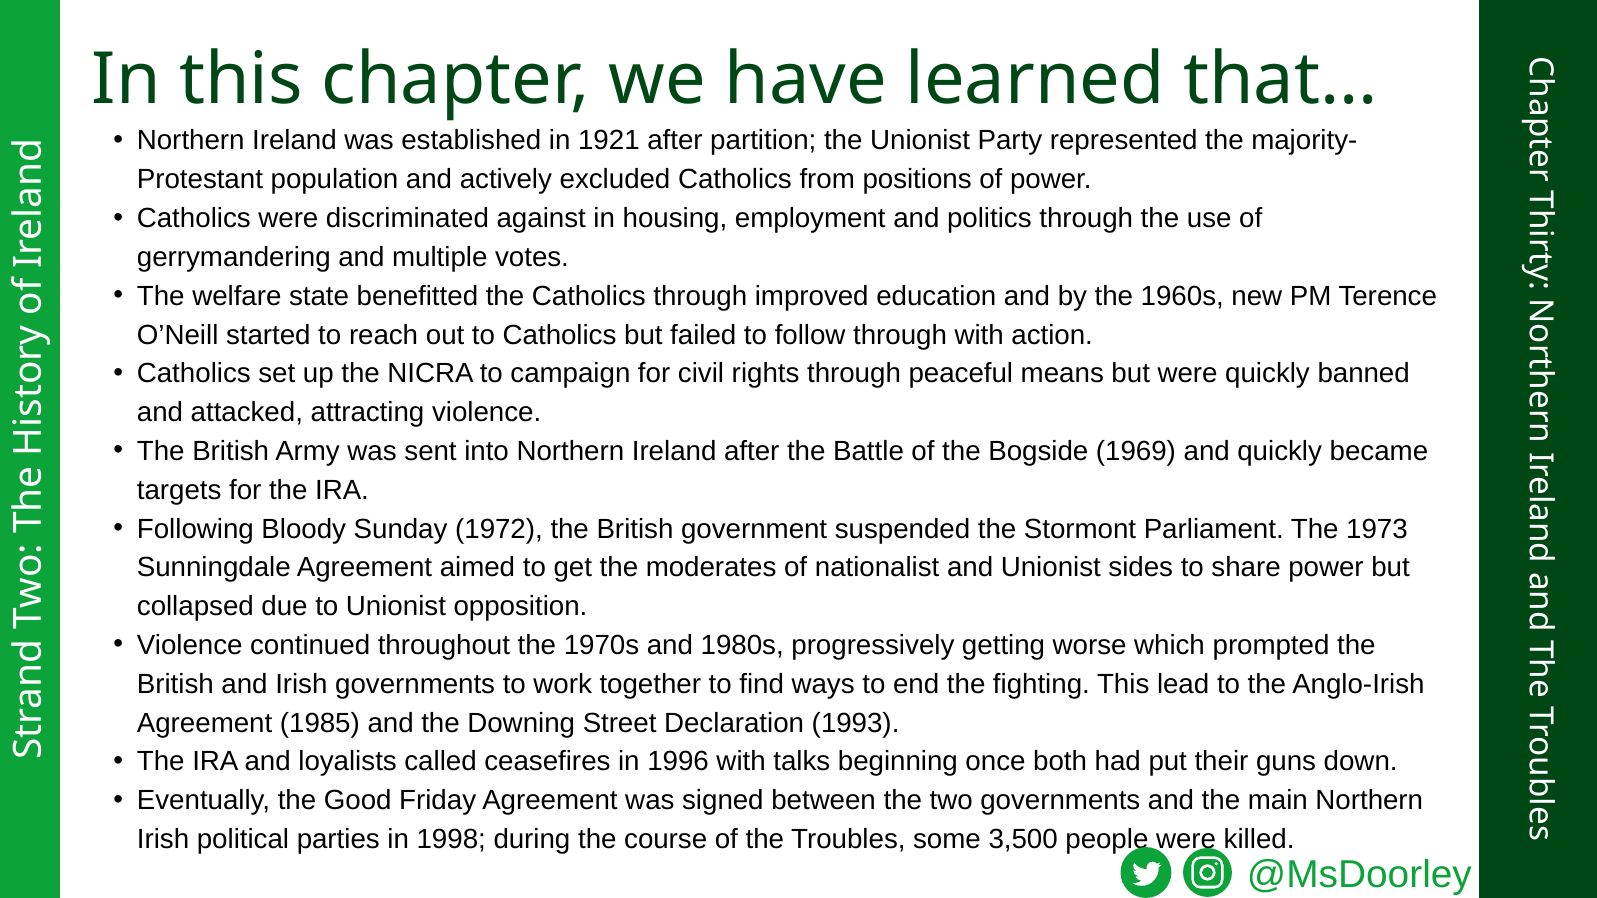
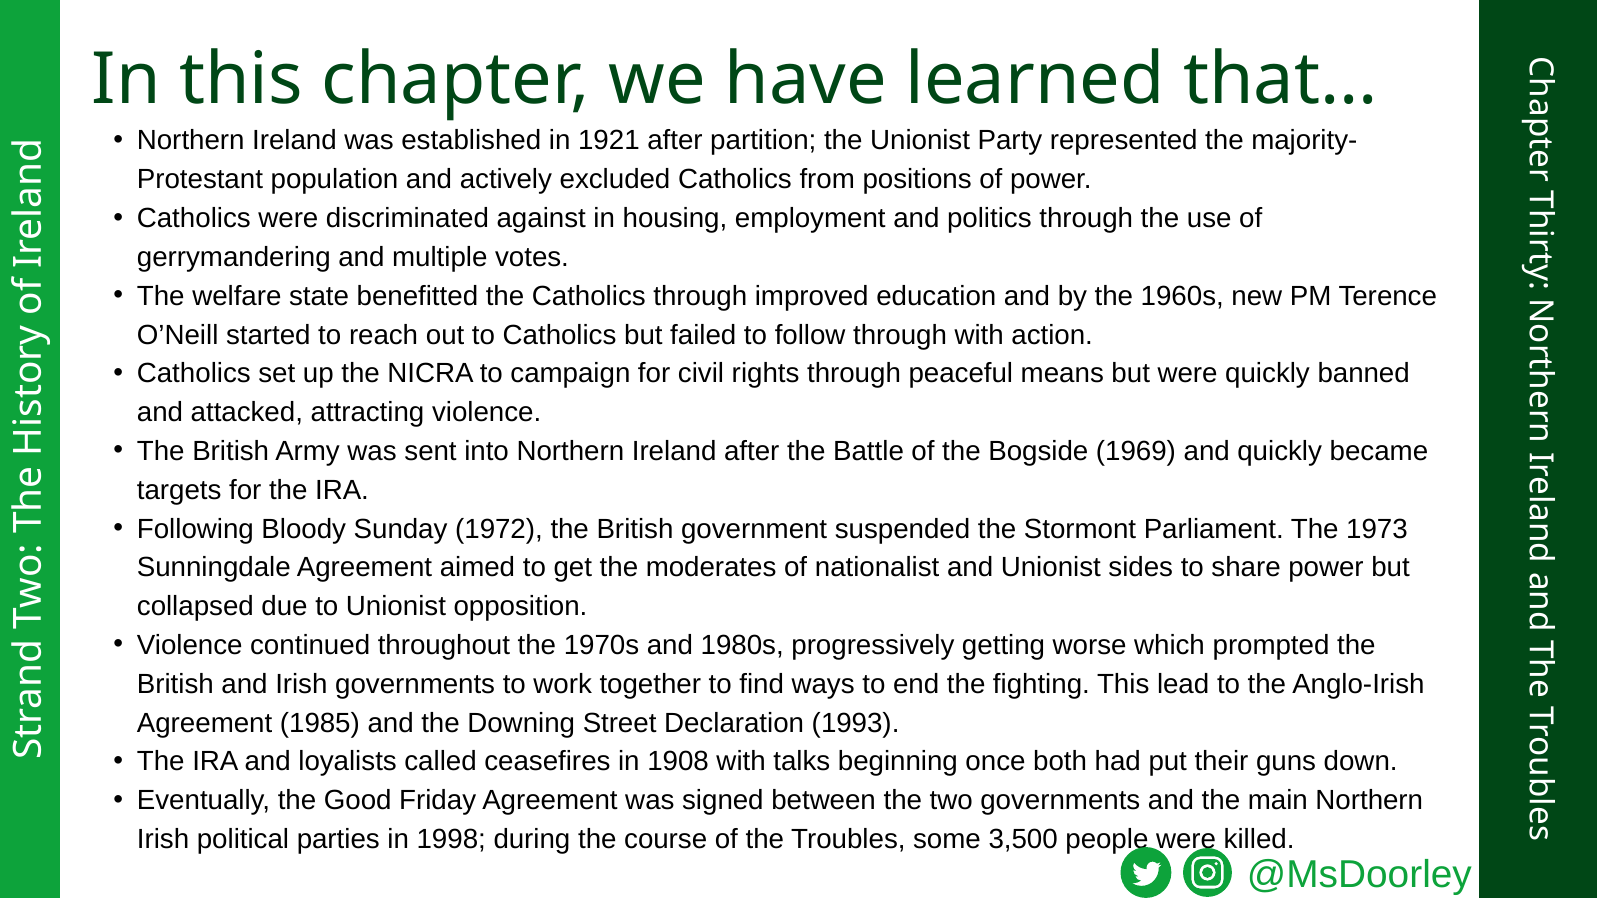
1996: 1996 -> 1908 (678, 762)
